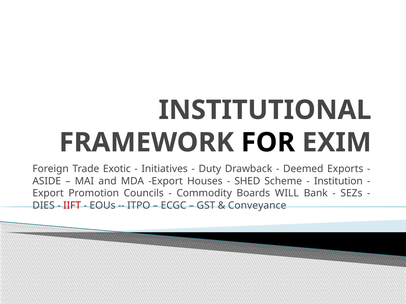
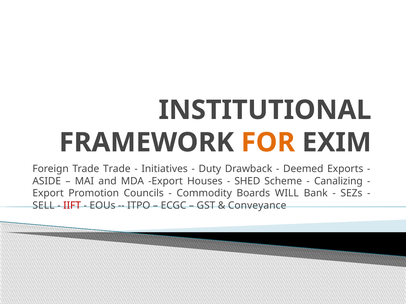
FOR colour: black -> orange (268, 143)
Trade Exotic: Exotic -> Trade (117, 169)
Institution: Institution -> Canalizing (338, 181)
DIES: DIES -> SELL (44, 206)
